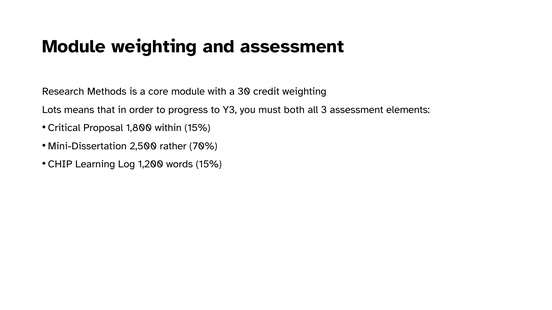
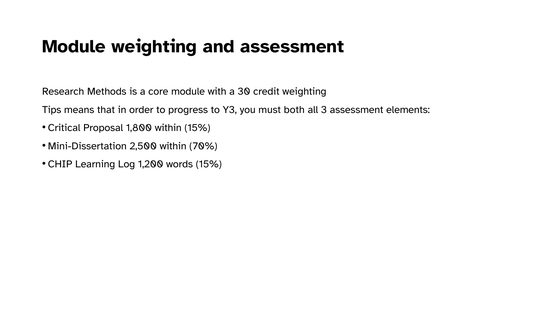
Lots: Lots -> Tips (52, 110)
2,500 rather: rather -> within (173, 146)
